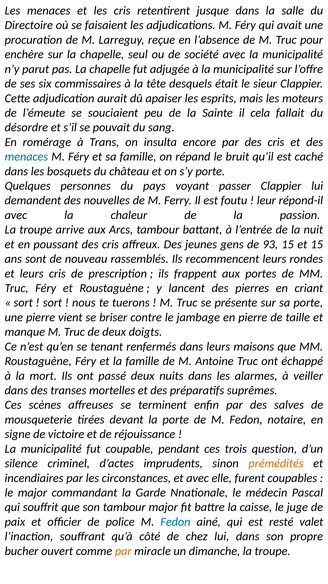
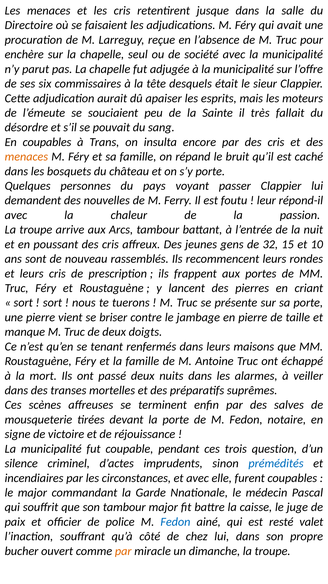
cela: cela -> très (260, 113)
En romérage: romérage -> coupables (47, 142)
menaces colour: blue -> orange (26, 156)
93: 93 -> 32 (270, 244)
et 15: 15 -> 10 (317, 244)
prémédités colour: orange -> blue (276, 463)
